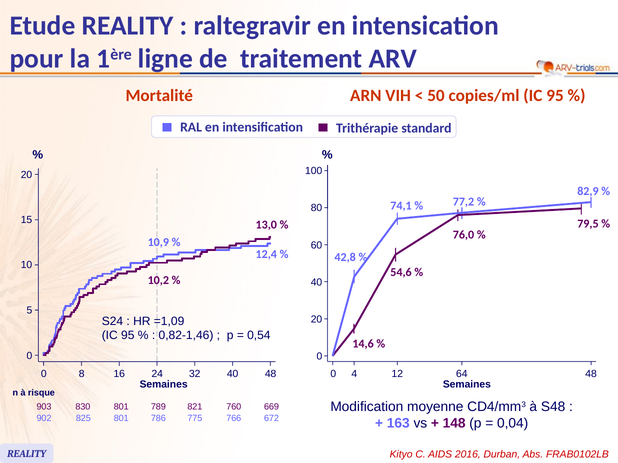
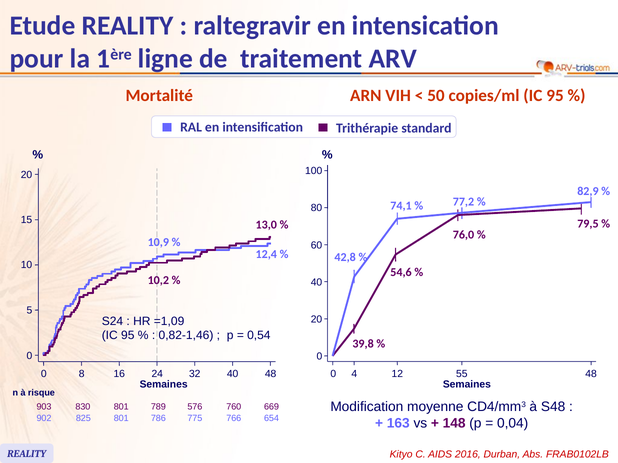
14,6: 14,6 -> 39,8 (363, 344)
64: 64 -> 55 (462, 374)
821: 821 -> 576 (195, 407)
672: 672 -> 654 (271, 419)
